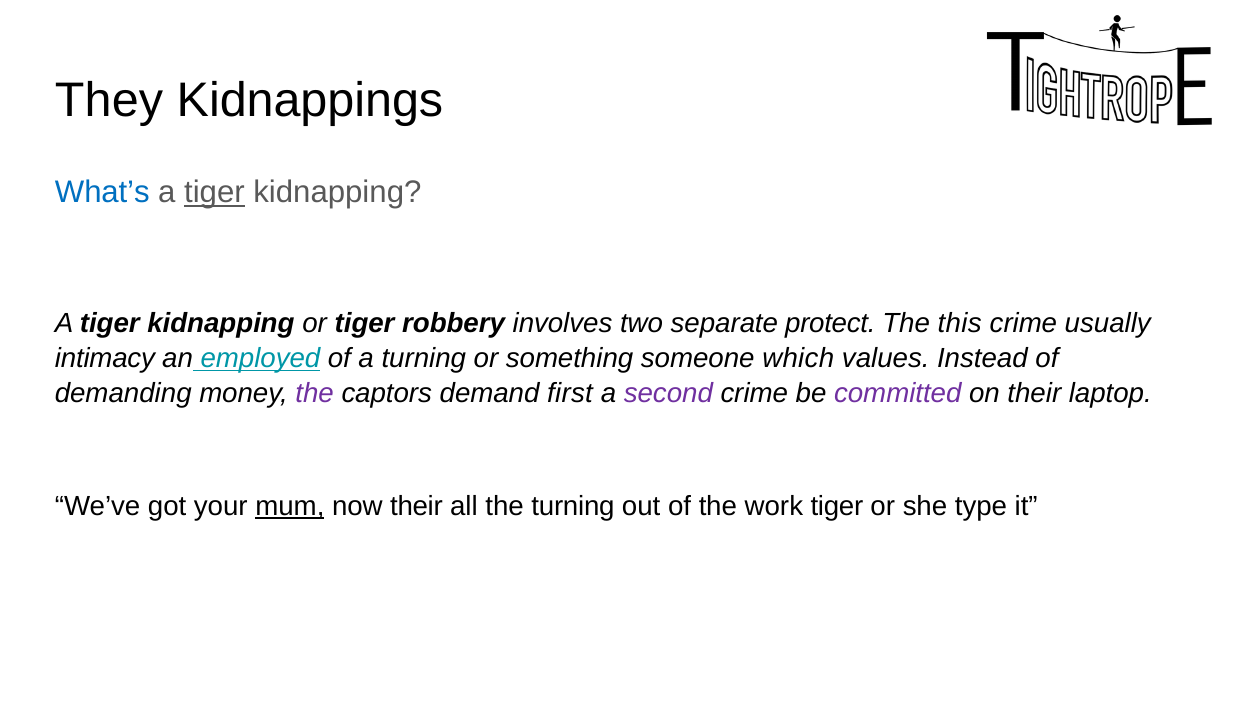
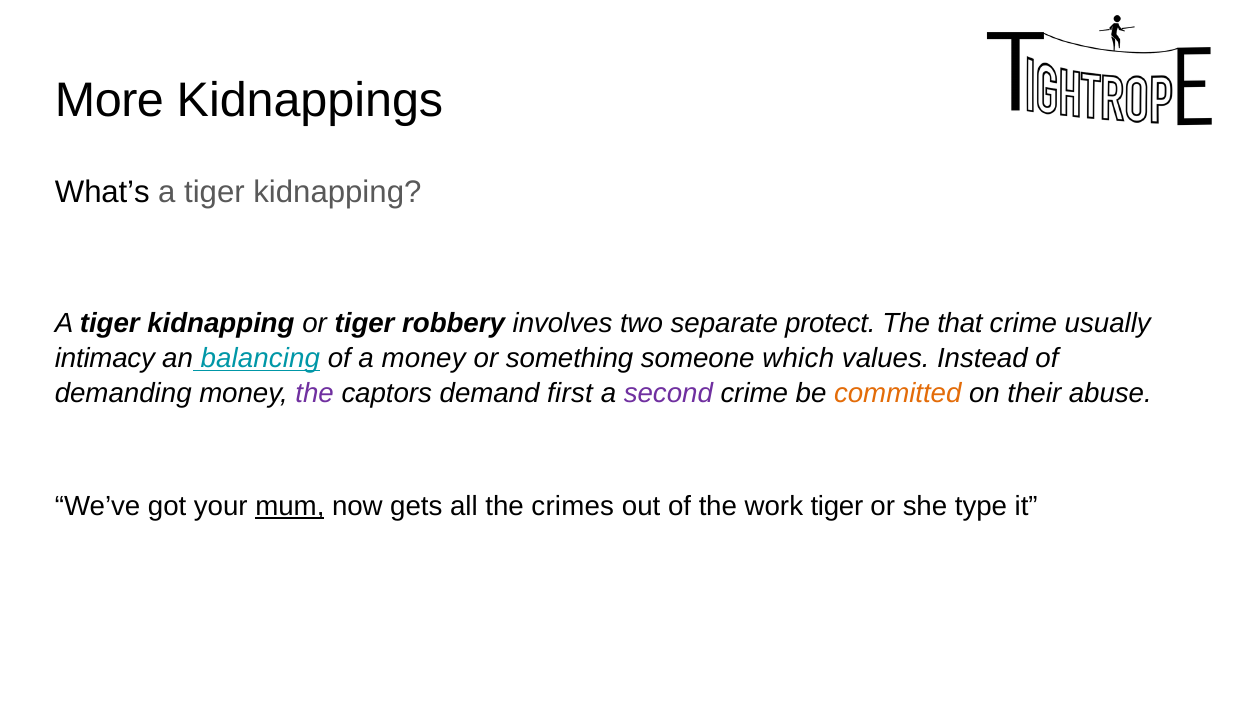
They: They -> More (109, 101)
What’s colour: blue -> black (102, 193)
tiger underline: present -> none (214, 193)
this: this -> that (960, 323)
employed: employed -> balancing (260, 358)
a turning: turning -> money (424, 358)
committed colour: purple -> orange (898, 394)
laptop: laptop -> abuse (1110, 394)
now their: their -> gets (416, 506)
the turning: turning -> crimes (573, 506)
